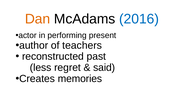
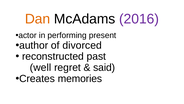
2016 colour: blue -> purple (139, 19)
teachers: teachers -> divorced (82, 45)
less: less -> well (41, 67)
